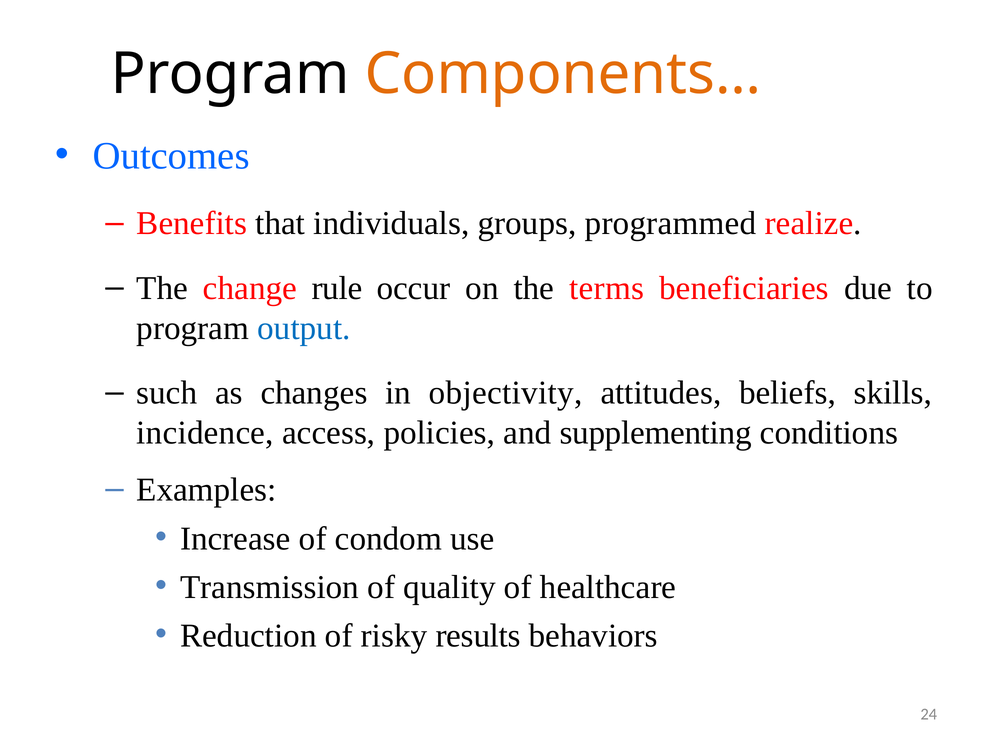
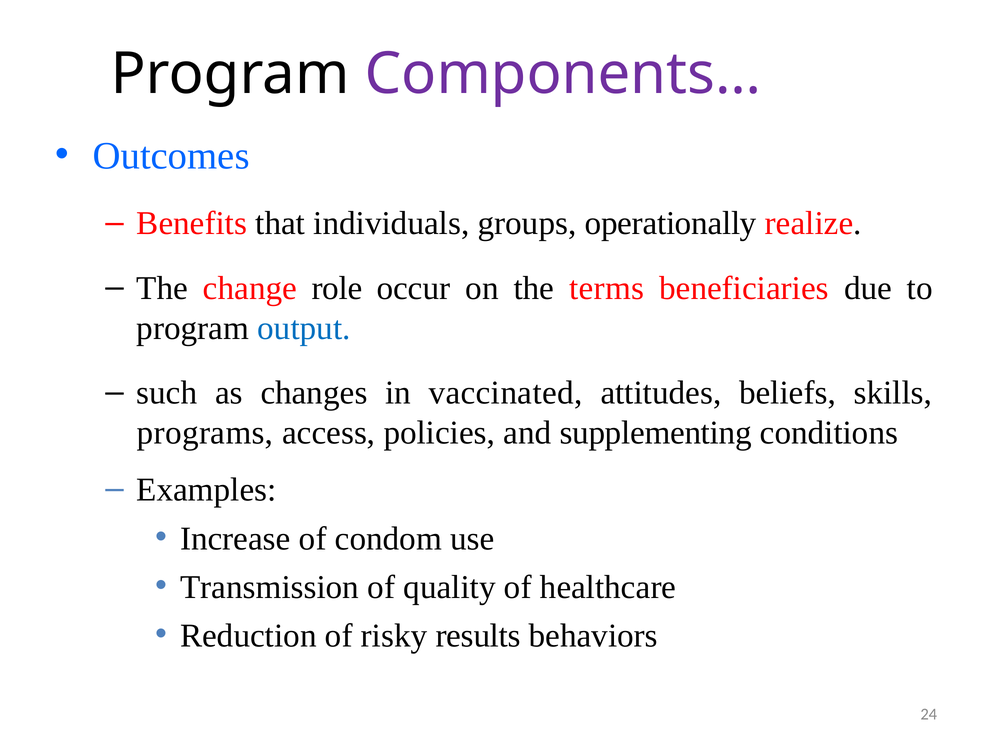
Components… colour: orange -> purple (563, 74)
programmed: programmed -> operationally (671, 223)
rule: rule -> role (337, 288)
objectivity: objectivity -> vaccinated (506, 393)
incidence: incidence -> programs (205, 433)
